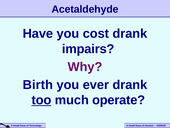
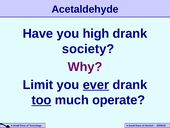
cost: cost -> high (96, 33)
impairs: impairs -> society (88, 49)
Birth: Birth -> Limit (38, 84)
ever underline: none -> present (96, 84)
